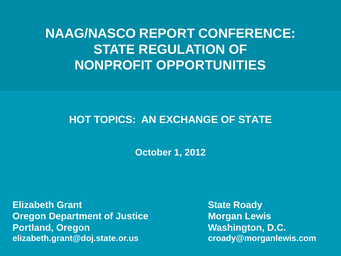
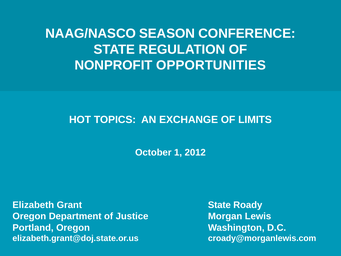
REPORT: REPORT -> SEASON (167, 33)
OF STATE: STATE -> LIMITS (255, 120)
